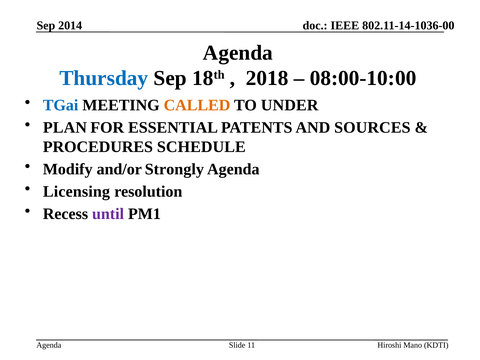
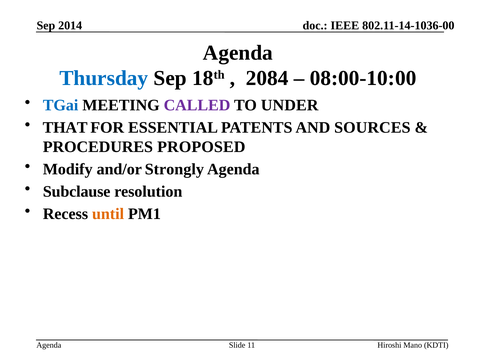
2018: 2018 -> 2084 (267, 78)
CALLED colour: orange -> purple (197, 105)
PLAN: PLAN -> THAT (65, 128)
SCHEDULE: SCHEDULE -> PROPOSED (201, 147)
Licensing: Licensing -> Subclause (77, 192)
until colour: purple -> orange (108, 214)
